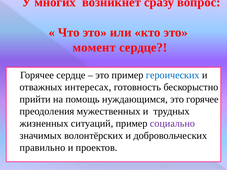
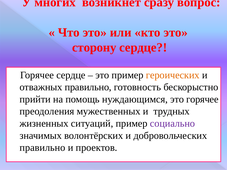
момент: момент -> сторону (94, 48)
героических colour: blue -> orange (173, 75)
отважных интересах: интересах -> правильно (88, 87)
